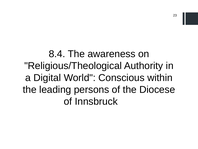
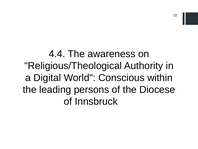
8.4: 8.4 -> 4.4 (57, 54)
